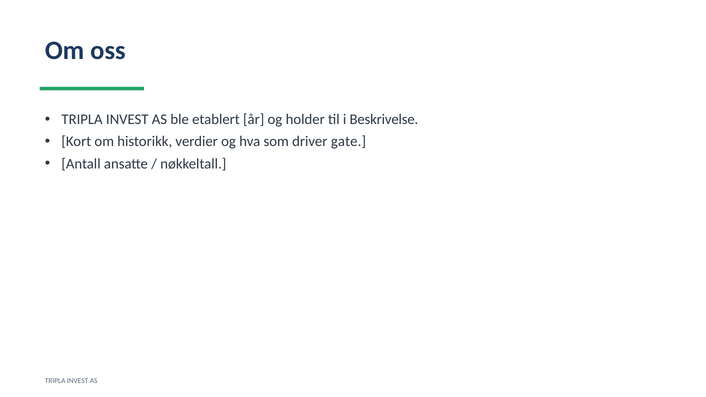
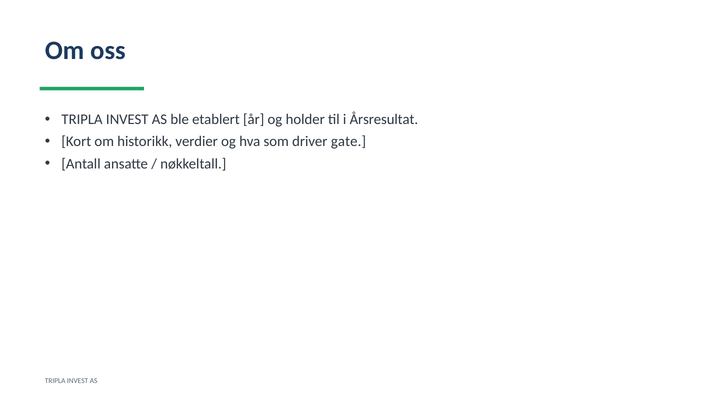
Beskrivelse: Beskrivelse -> Årsresultat (384, 120)
